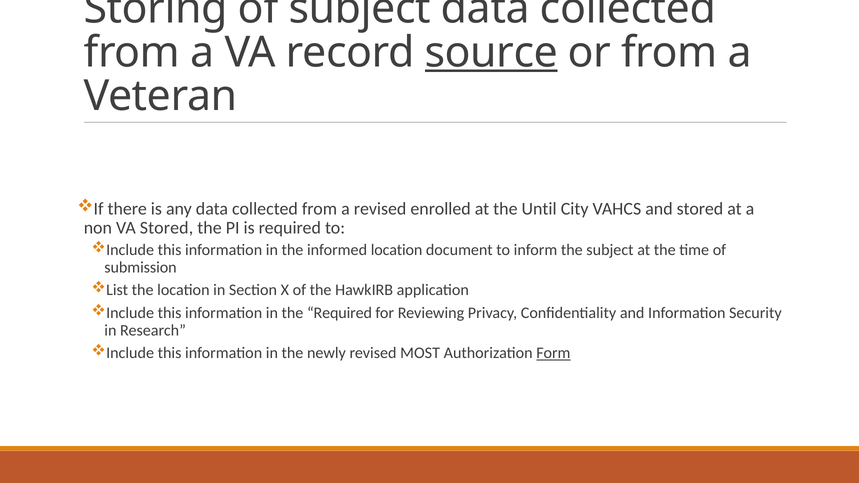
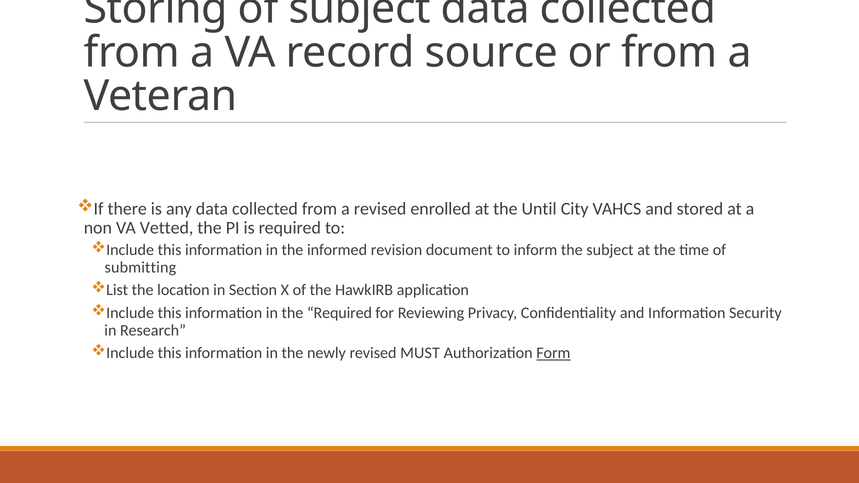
source underline: present -> none (491, 52)
VA Stored: Stored -> Vetted (167, 228)
informed location: location -> revision (397, 250)
submission: submission -> submitting (140, 267)
MOST: MOST -> MUST (420, 353)
